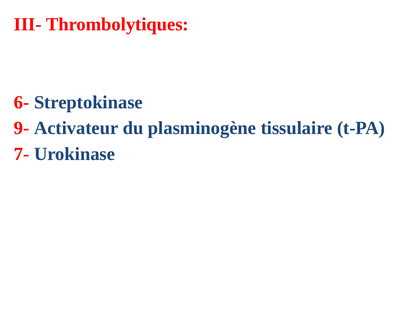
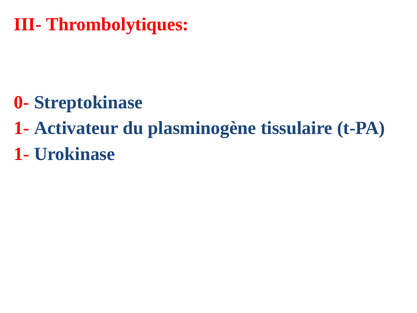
6-: 6- -> 0- (22, 102)
9-: 9- -> 1- (22, 128)
7-: 7- -> 1- (22, 154)
